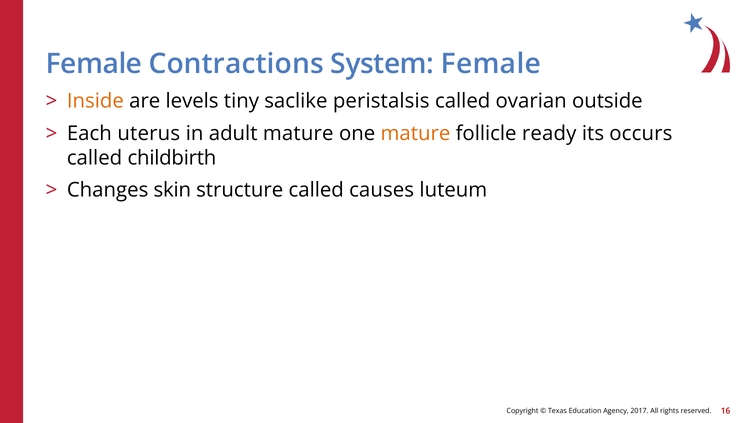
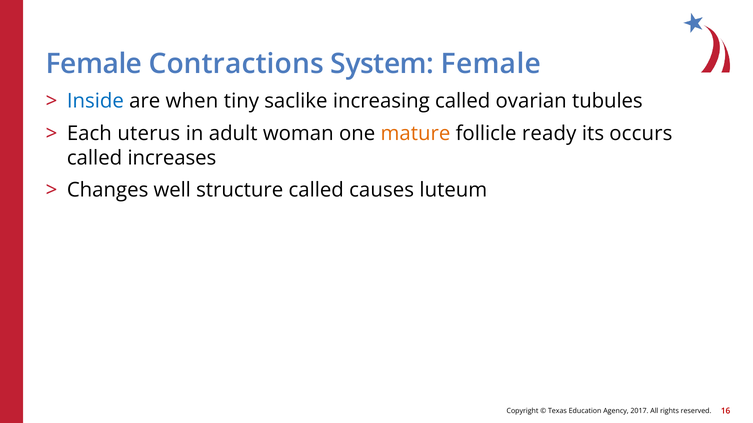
Inside colour: orange -> blue (95, 101)
levels: levels -> when (192, 101)
peristalsis: peristalsis -> increasing (381, 101)
outside: outside -> tubules (607, 101)
adult mature: mature -> woman (298, 134)
childbirth: childbirth -> increases (172, 158)
skin: skin -> well (172, 190)
